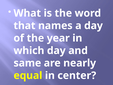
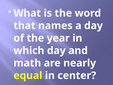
same: same -> math (27, 63)
